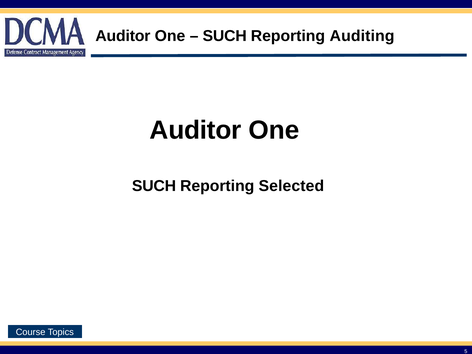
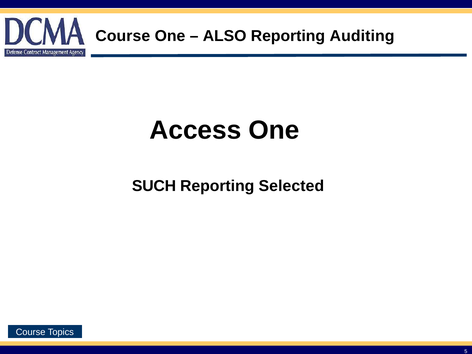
Auditor: Auditor -> Course (123, 36)
SUCH: SUCH -> ALSO (225, 36)
Auditor: Auditor -> Access (195, 130)
